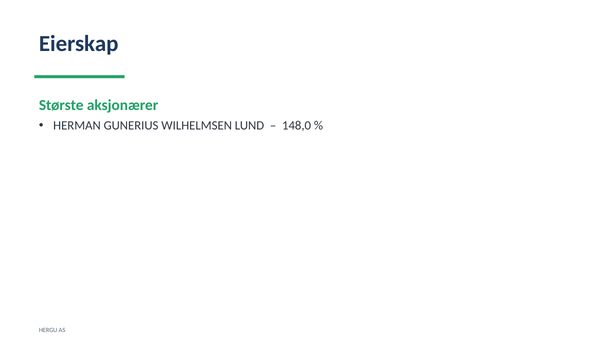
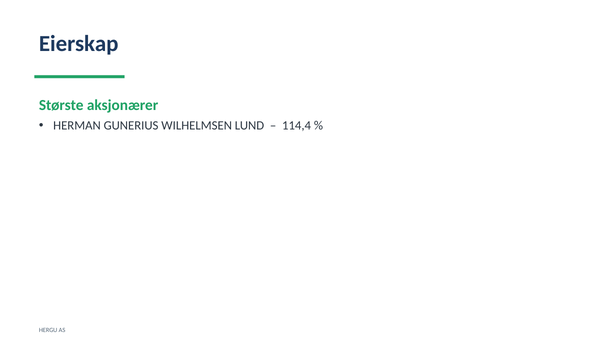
148,0: 148,0 -> 114,4 (297, 126)
